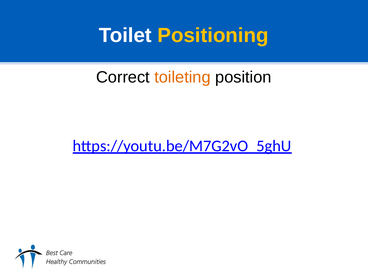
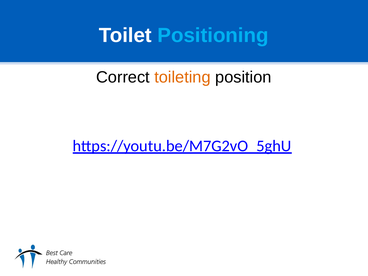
Positioning colour: yellow -> light blue (213, 35)
